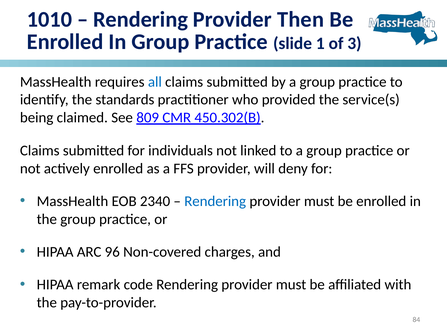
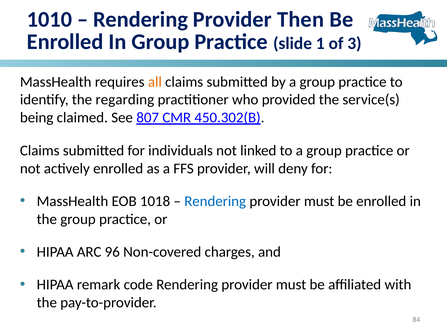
all colour: blue -> orange (155, 82)
standards: standards -> regarding (125, 100)
809: 809 -> 807 (148, 118)
2340: 2340 -> 1018 (155, 201)
